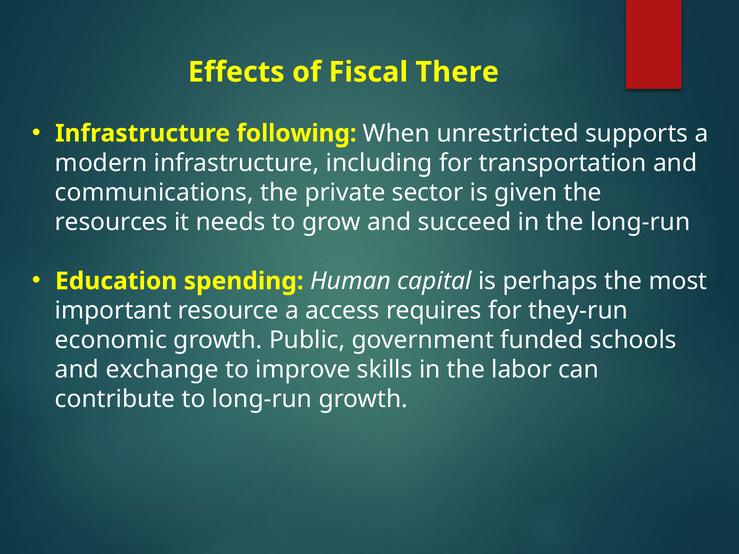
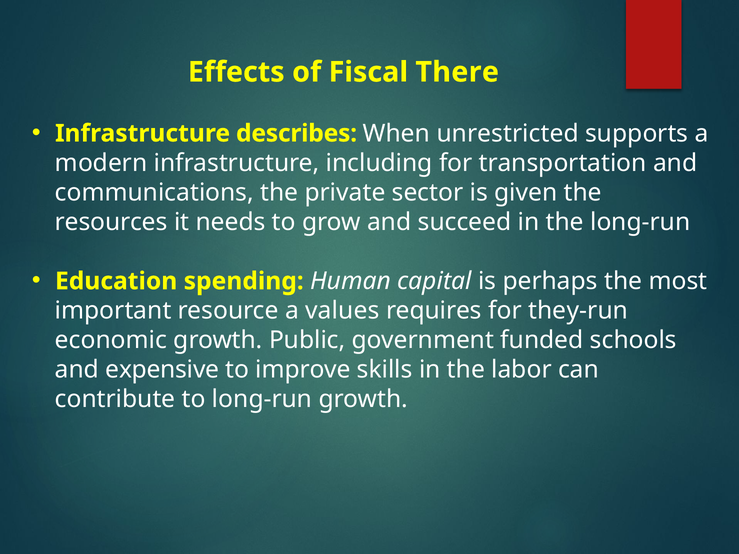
following: following -> describes (297, 133)
access: access -> values (342, 311)
exchange: exchange -> expensive (162, 370)
